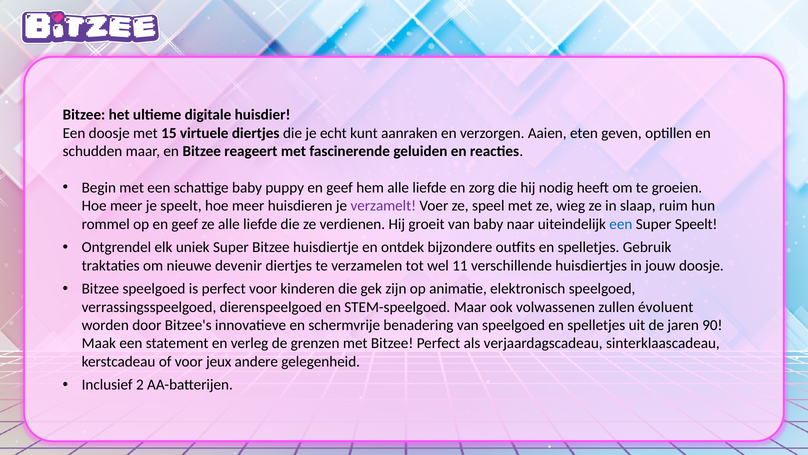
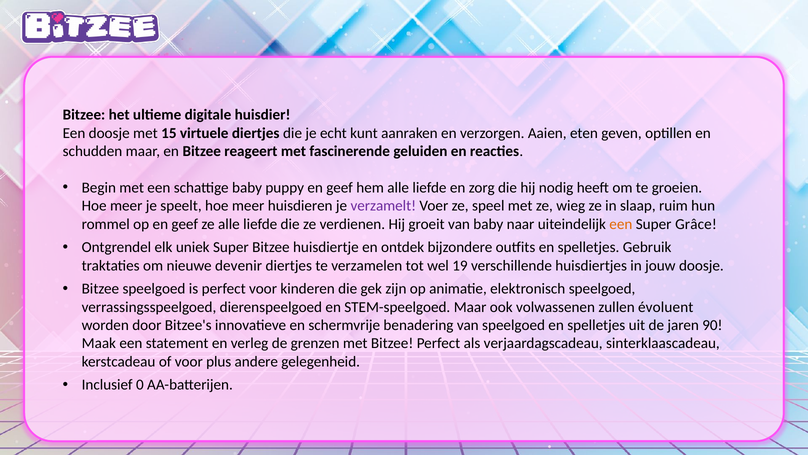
een colour: blue -> orange (621, 224)
Super Speelt: Speelt -> Grâce (696, 224)
11: 11 -> 19 (460, 265)
jeux: jeux -> plus (219, 361)
2: 2 -> 0 (140, 385)
